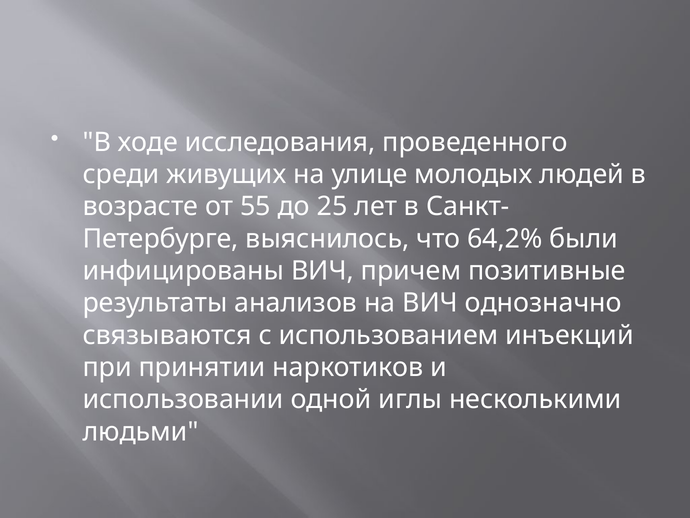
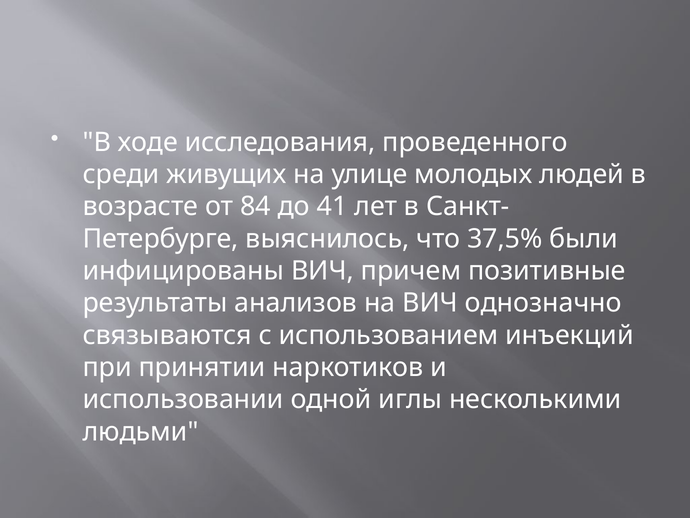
55: 55 -> 84 (255, 206)
25: 25 -> 41 (332, 206)
64,2%: 64,2% -> 37,5% (505, 238)
